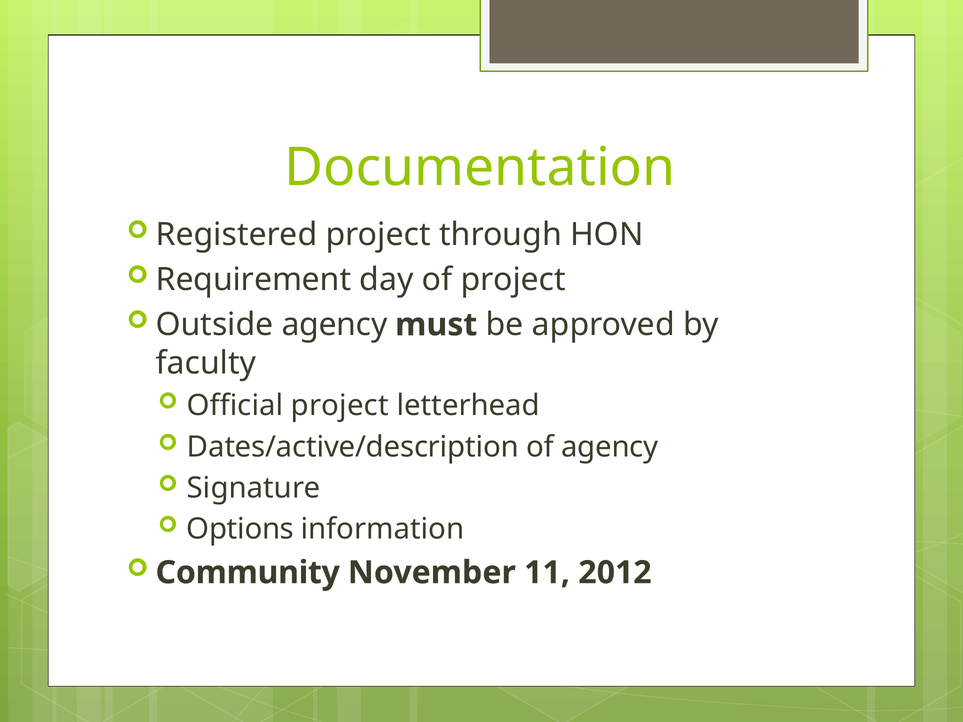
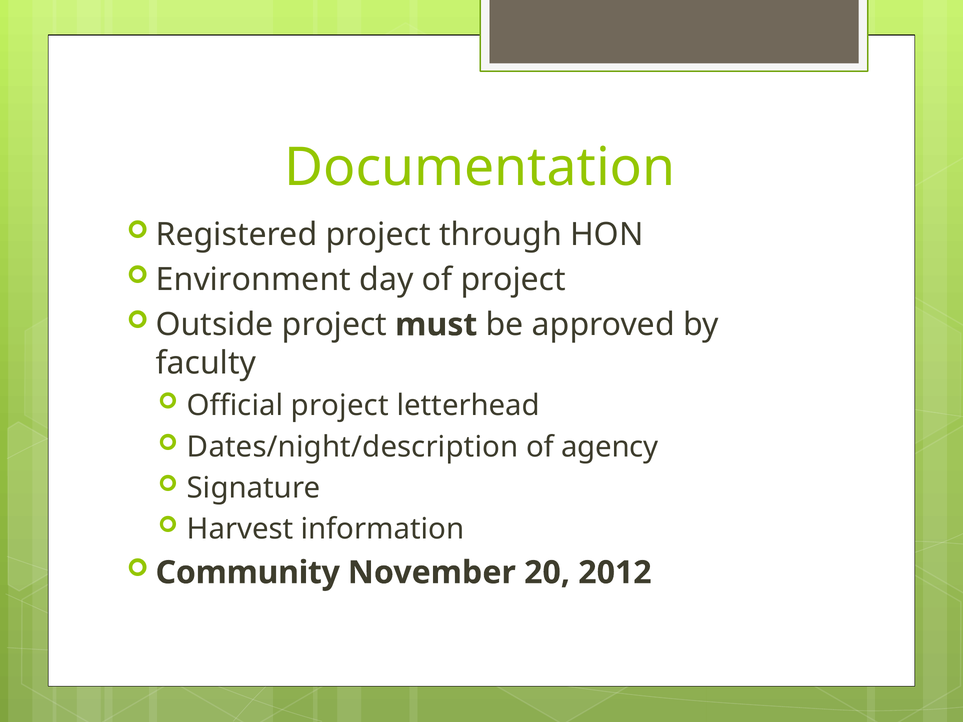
Requirement: Requirement -> Environment (253, 280)
Outside agency: agency -> project (334, 325)
Dates/active/description: Dates/active/description -> Dates/night/description (353, 447)
Options: Options -> Harvest (240, 529)
11: 11 -> 20 (547, 573)
